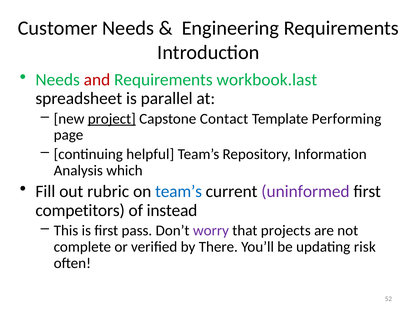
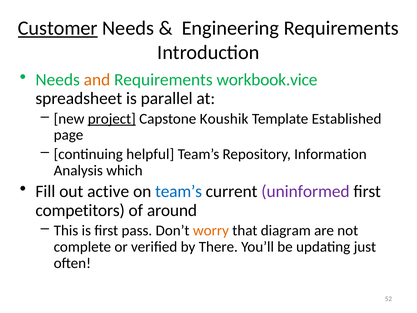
Customer underline: none -> present (58, 28)
and colour: red -> orange (97, 80)
workbook.last: workbook.last -> workbook.vice (267, 80)
Contact: Contact -> Koushik (224, 119)
Performing: Performing -> Established (347, 119)
rubric: rubric -> active (108, 191)
instead: instead -> around (172, 210)
worry colour: purple -> orange (211, 230)
projects: projects -> diagram (286, 230)
risk: risk -> just (365, 247)
